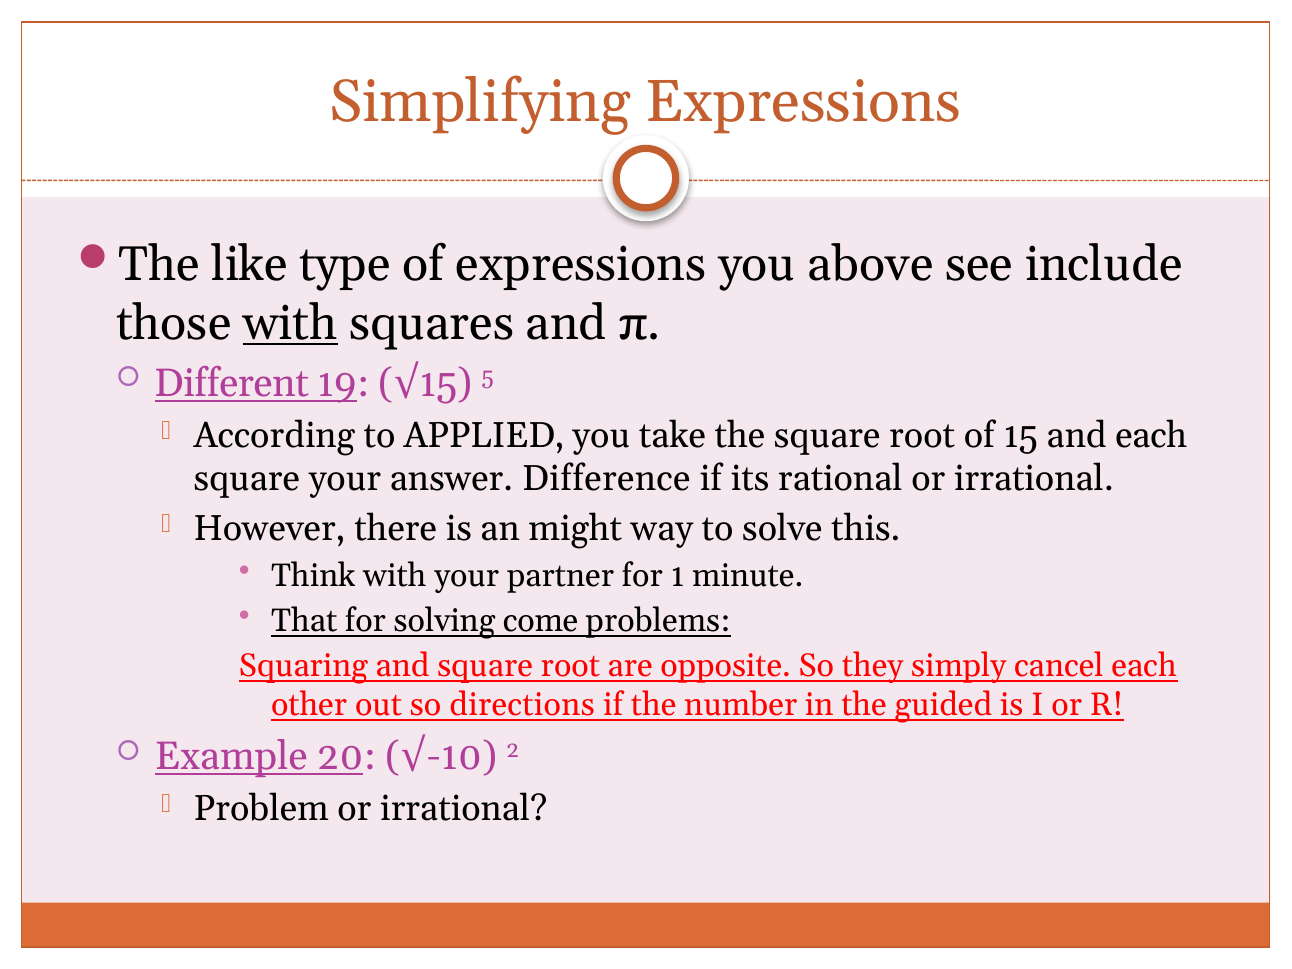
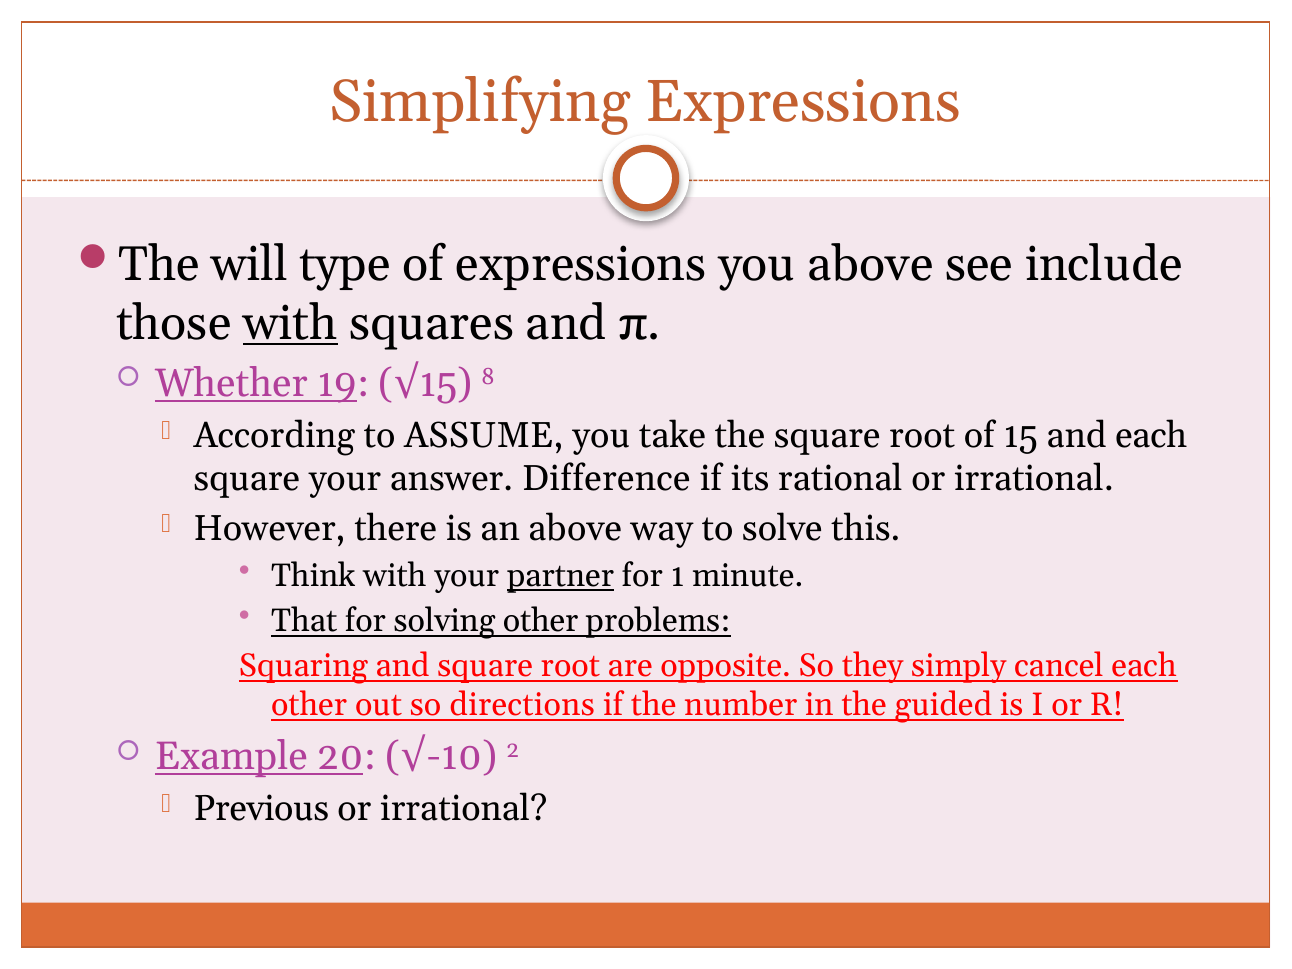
like: like -> will (250, 265)
Different: Different -> Whether (231, 383)
5: 5 -> 8 (488, 377)
APPLIED: APPLIED -> ASSUME (484, 435)
an might: might -> above (575, 529)
partner underline: none -> present (561, 576)
solving come: come -> other (541, 621)
Problem: Problem -> Previous (261, 809)
